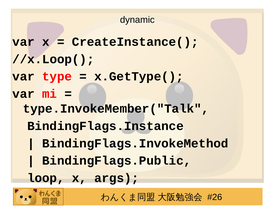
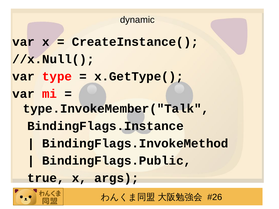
//x.Loop(: //x.Loop( -> //x.Null( (53, 59)
loop: loop -> true (46, 178)
